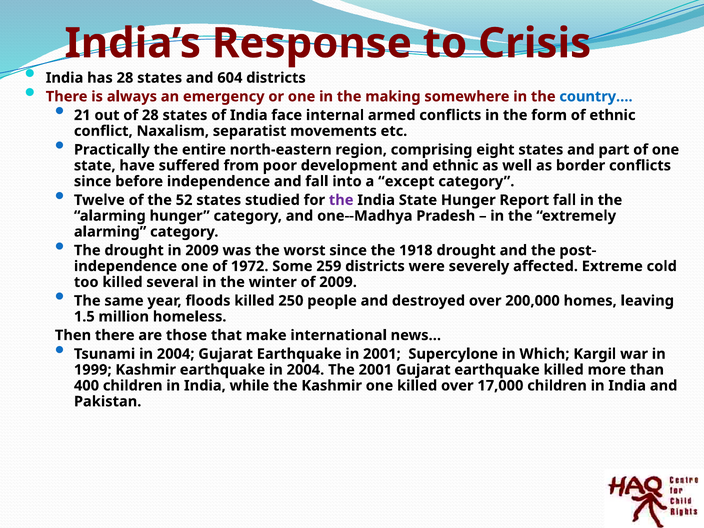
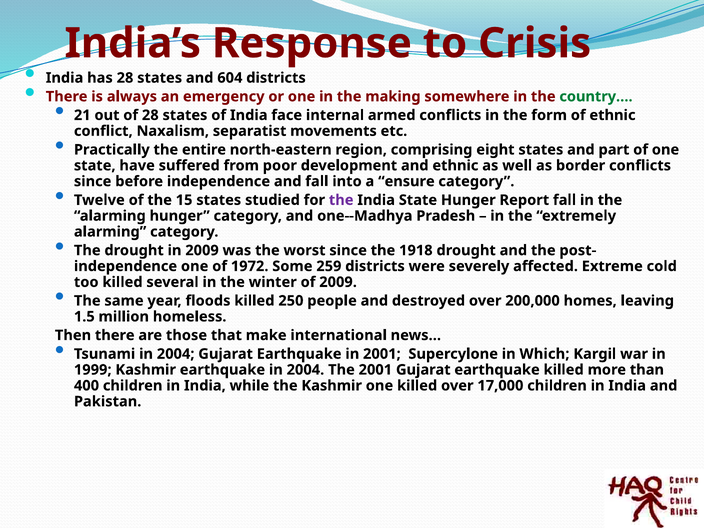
country… colour: blue -> green (596, 97)
except: except -> ensure (406, 181)
52: 52 -> 15 (184, 200)
